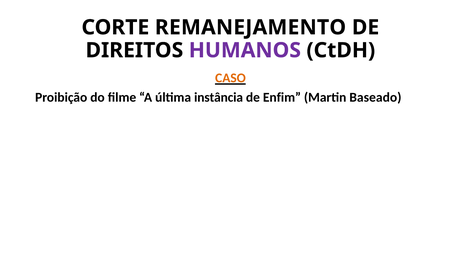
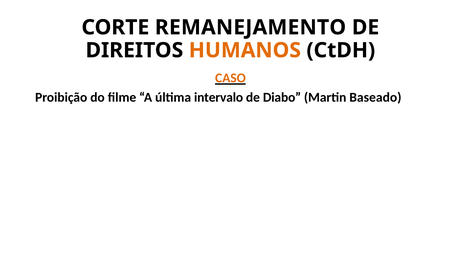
HUMANOS colour: purple -> orange (245, 50)
instância: instância -> intervalo (219, 97)
Enfim: Enfim -> Diabo (282, 97)
